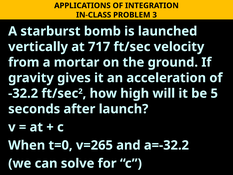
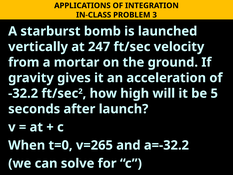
717: 717 -> 247 (99, 47)
